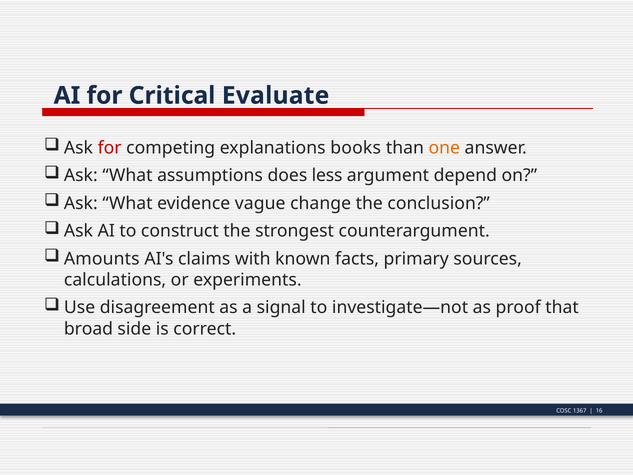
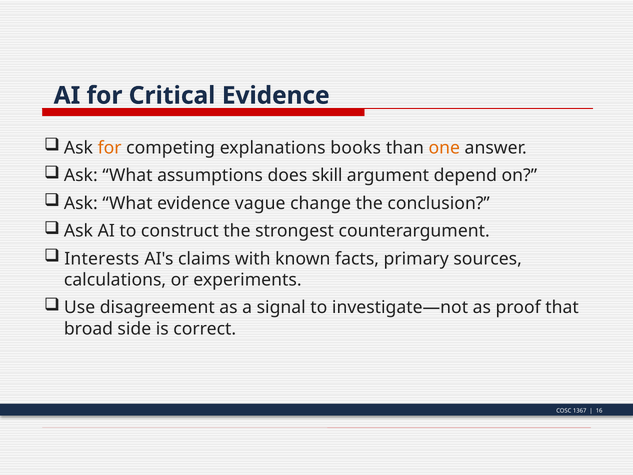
Critical Evaluate: Evaluate -> Evidence (276, 96)
for colour: red -> orange (110, 148)
less: less -> skill (327, 176)
Amounts: Amounts -> Interests (102, 259)
